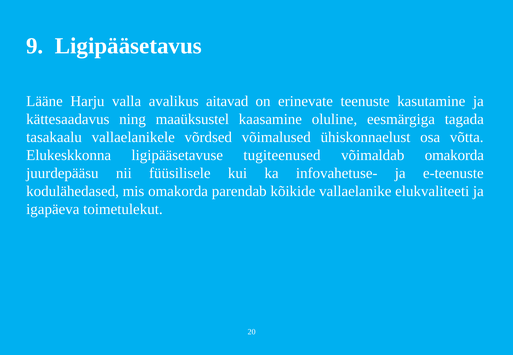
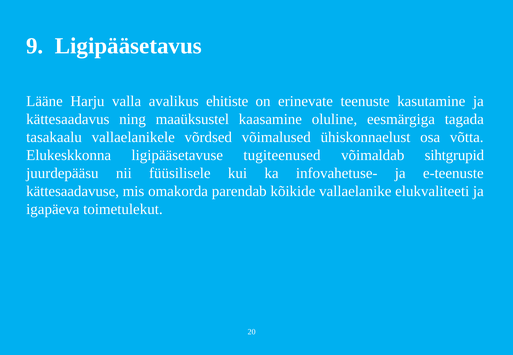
aitavad: aitavad -> ehitiste (227, 101)
võimaldab omakorda: omakorda -> sihtgrupid (454, 155)
kodulähedased: kodulähedased -> kättesaadavuse (73, 191)
